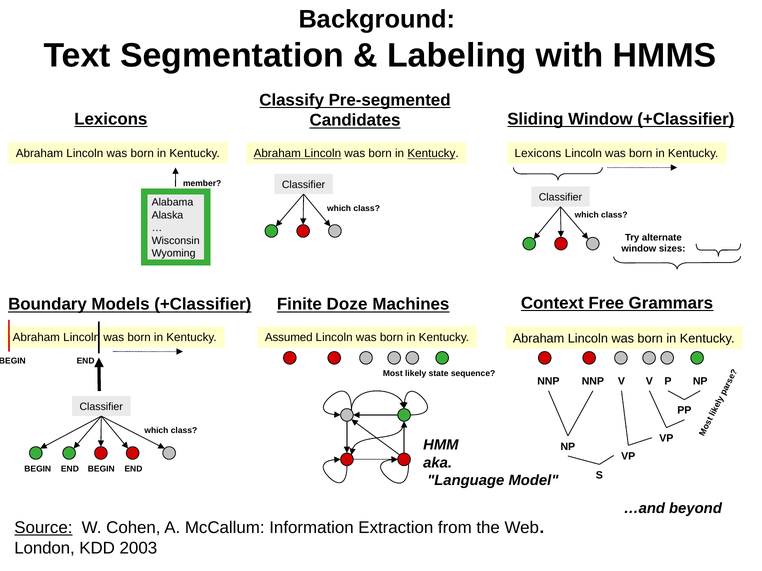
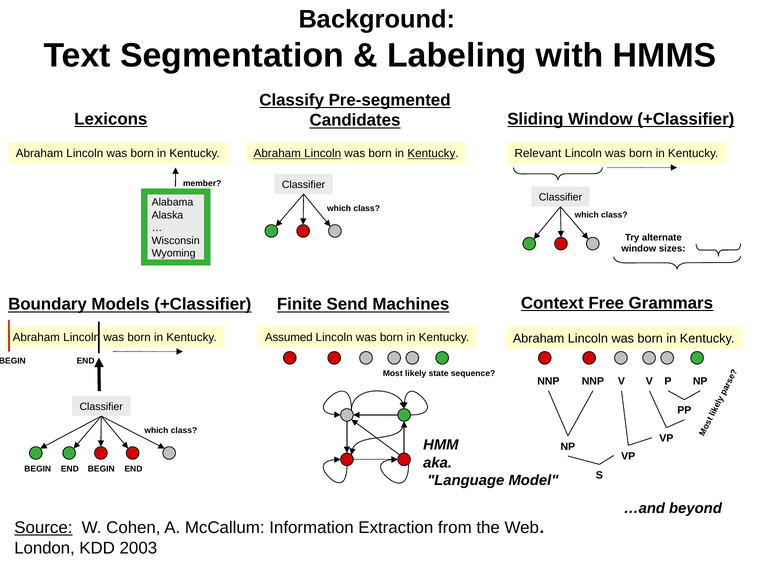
Lexicons: Lexicons -> Relevant (538, 154)
Doze: Doze -> Send (347, 305)
